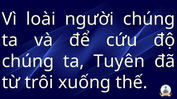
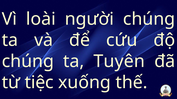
trôi: trôi -> tiệc (39, 83)
